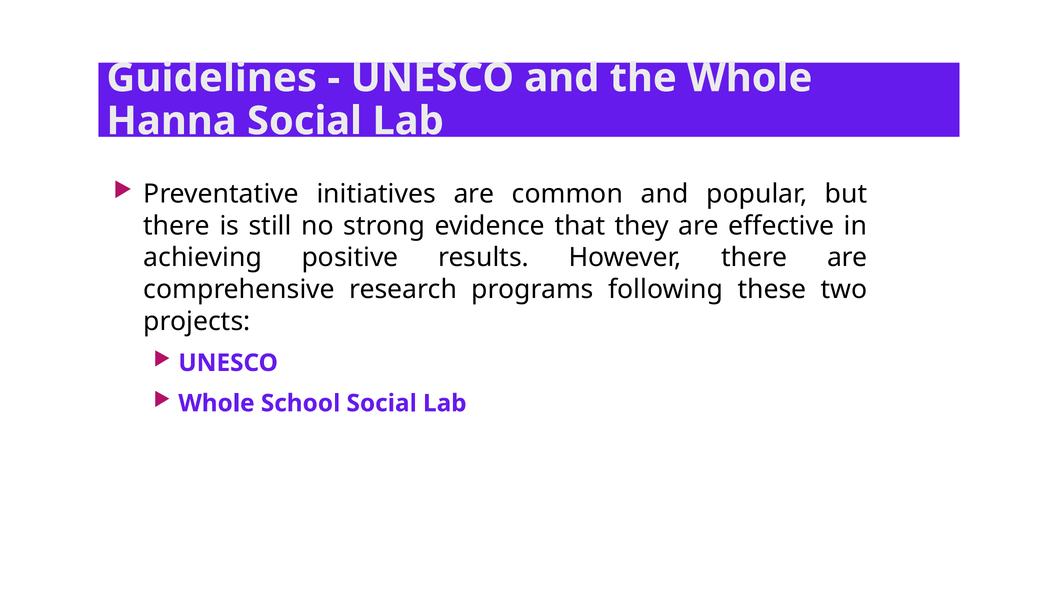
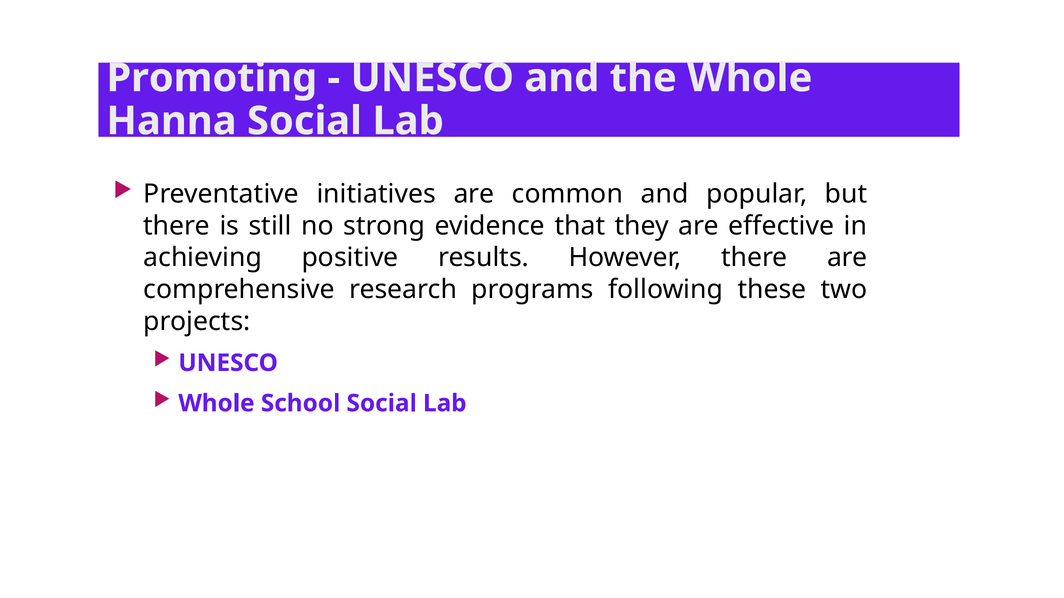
Guidelines: Guidelines -> Promoting (212, 78)
